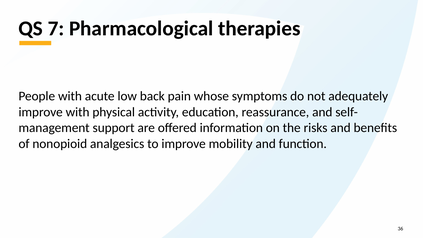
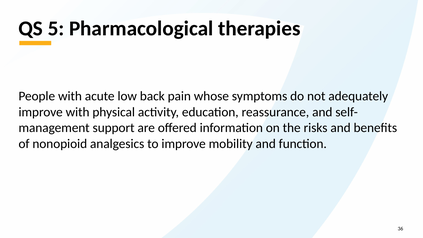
7: 7 -> 5 (56, 28)
